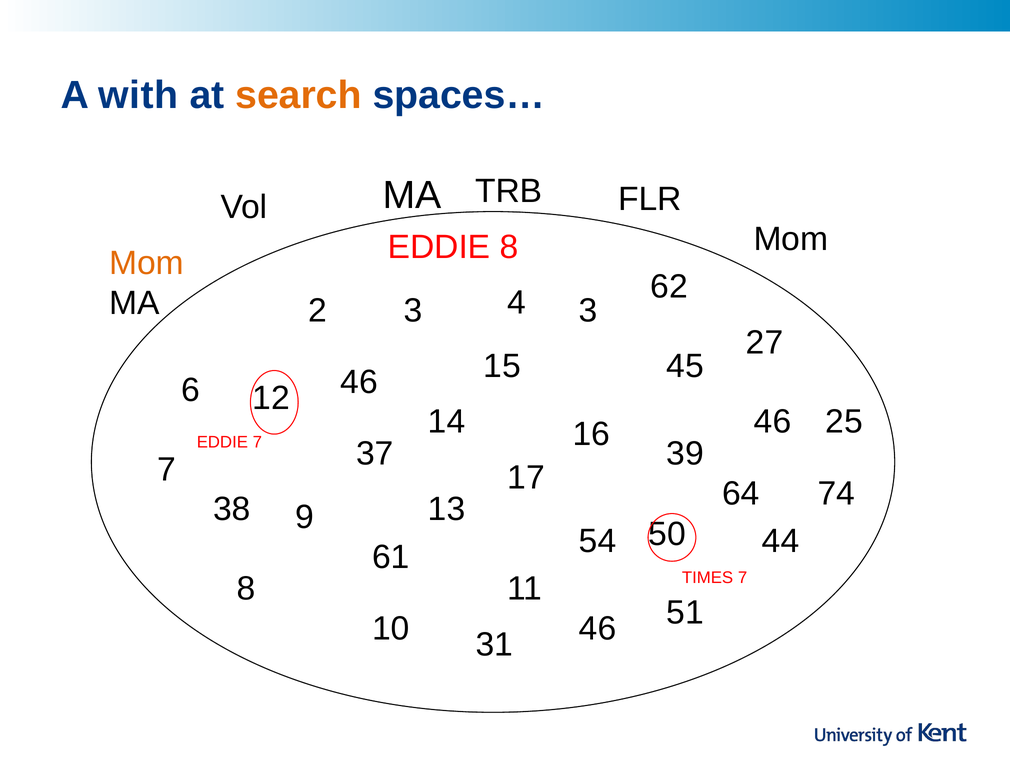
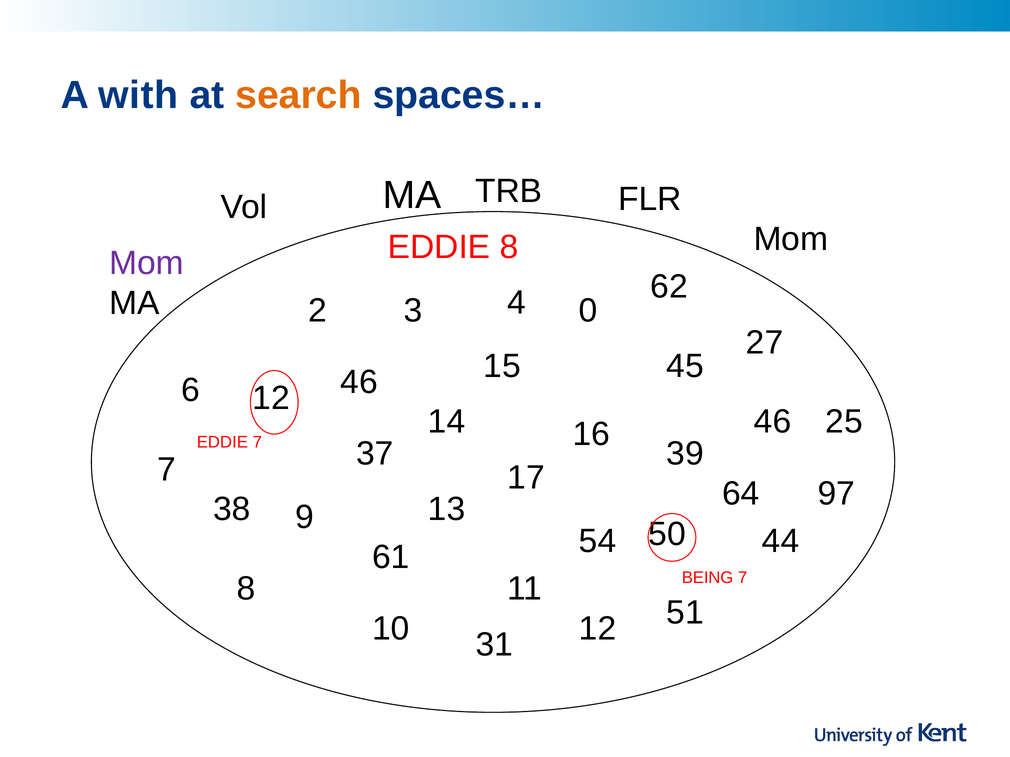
Mom colour: orange -> purple (147, 263)
3 3: 3 -> 0 (588, 311)
74: 74 -> 97 (836, 494)
TIMES: TIMES -> BEING (708, 578)
10 46: 46 -> 12 (598, 629)
